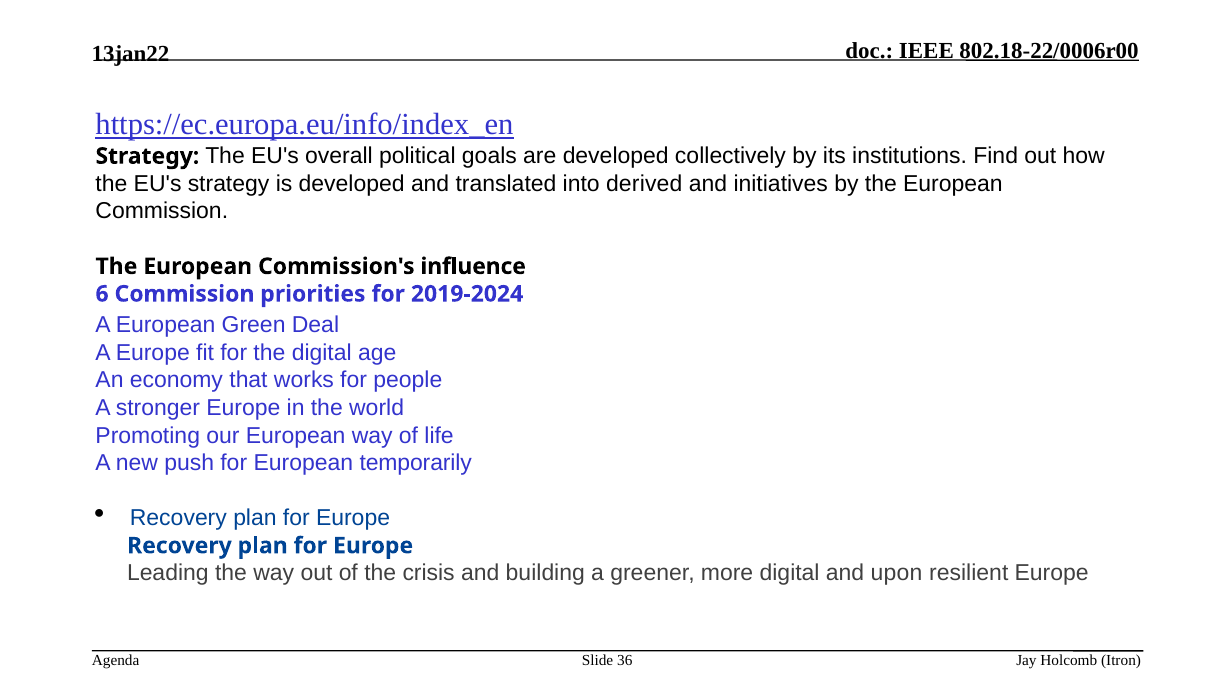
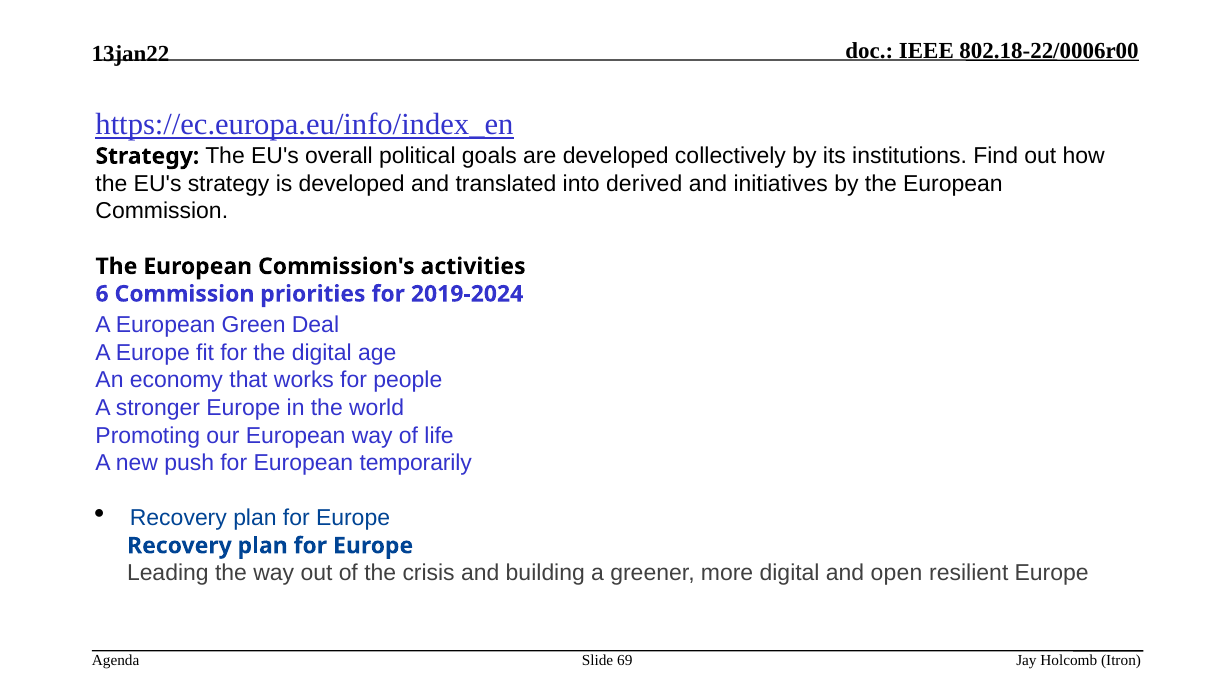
influence: influence -> activities (473, 266)
upon: upon -> open (897, 573)
36: 36 -> 69 (625, 661)
